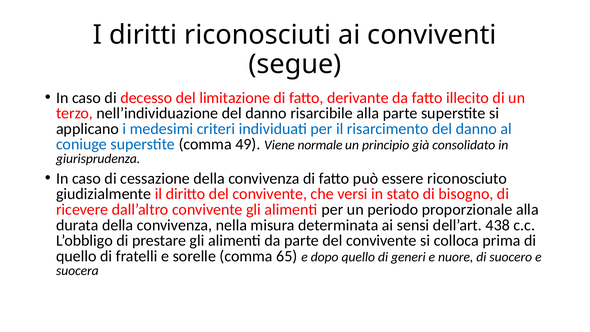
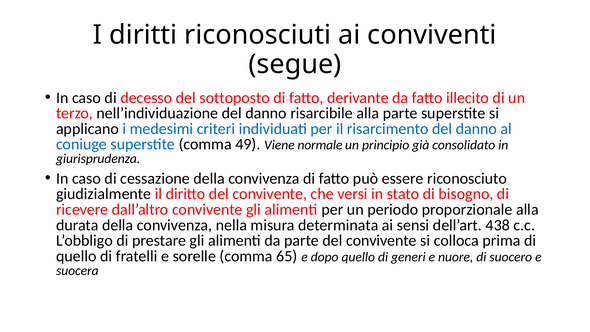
limitazione: limitazione -> sottoposto (235, 98)
